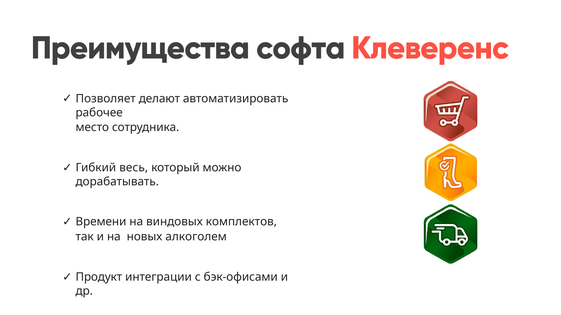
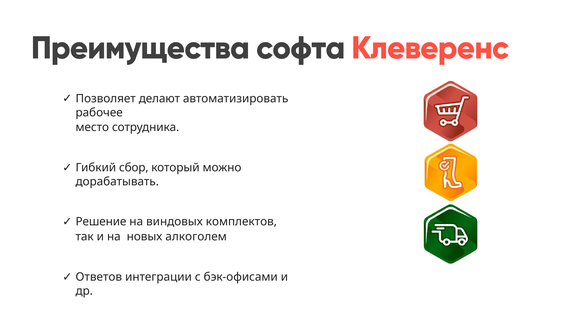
весь: весь -> сбор (134, 168)
Времени: Времени -> Решение (101, 222)
Продукт: Продукт -> Ответов (99, 278)
